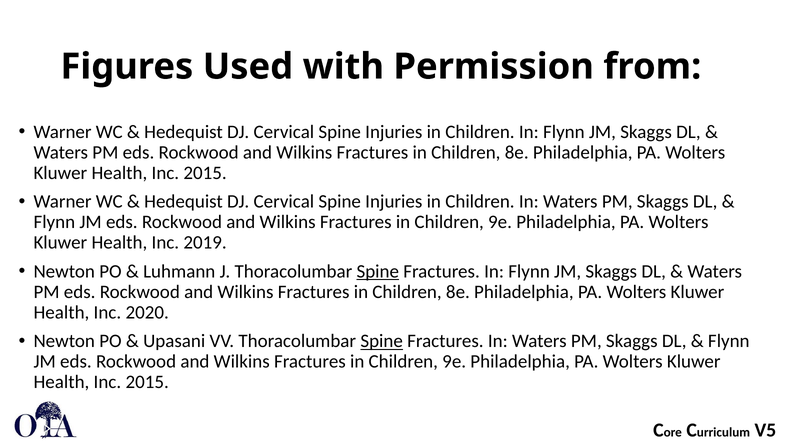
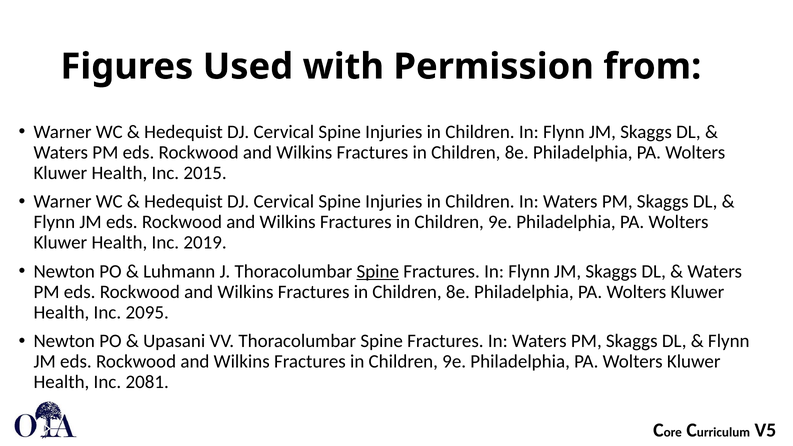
2020: 2020 -> 2095 (147, 312)
Spine underline: present -> none (382, 341)
2015: 2015 -> 2081 (147, 382)
